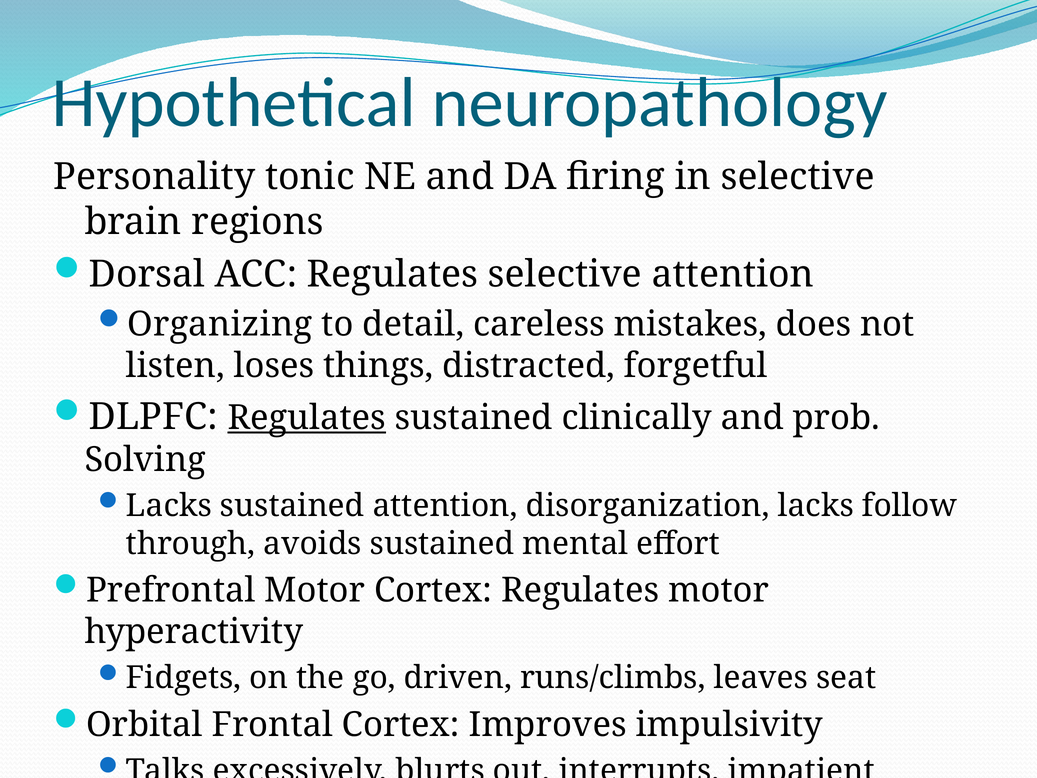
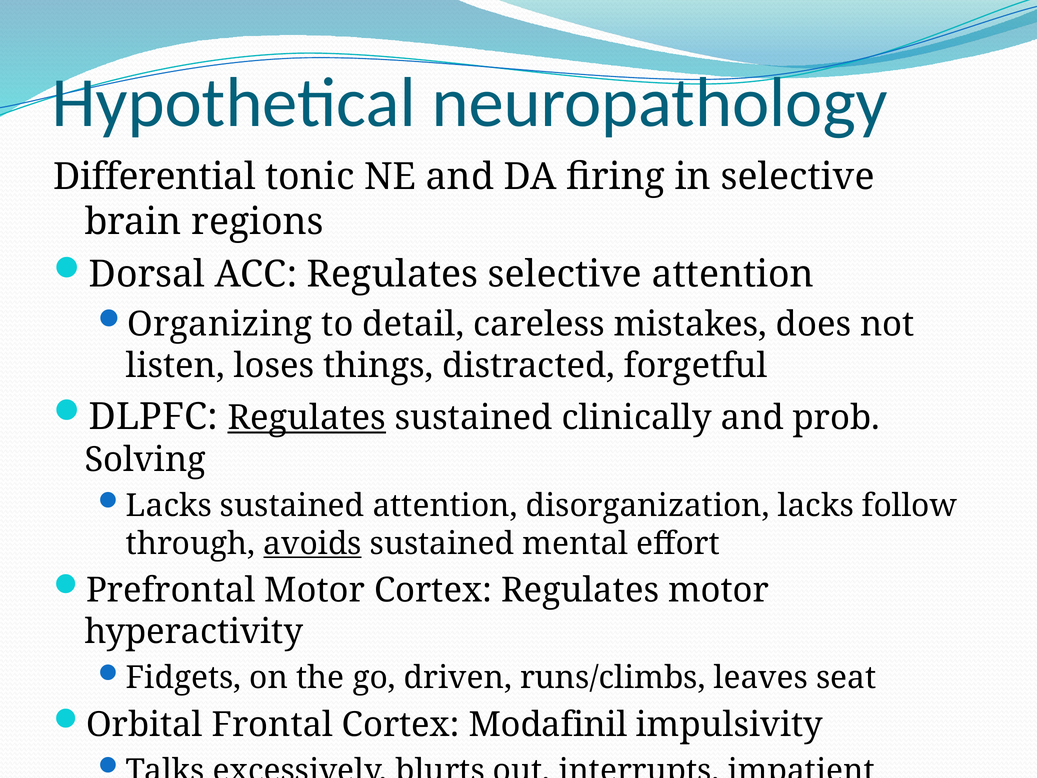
Personality: Personality -> Differential (155, 177)
avoids underline: none -> present (313, 543)
Improves: Improves -> Modafinil (548, 725)
